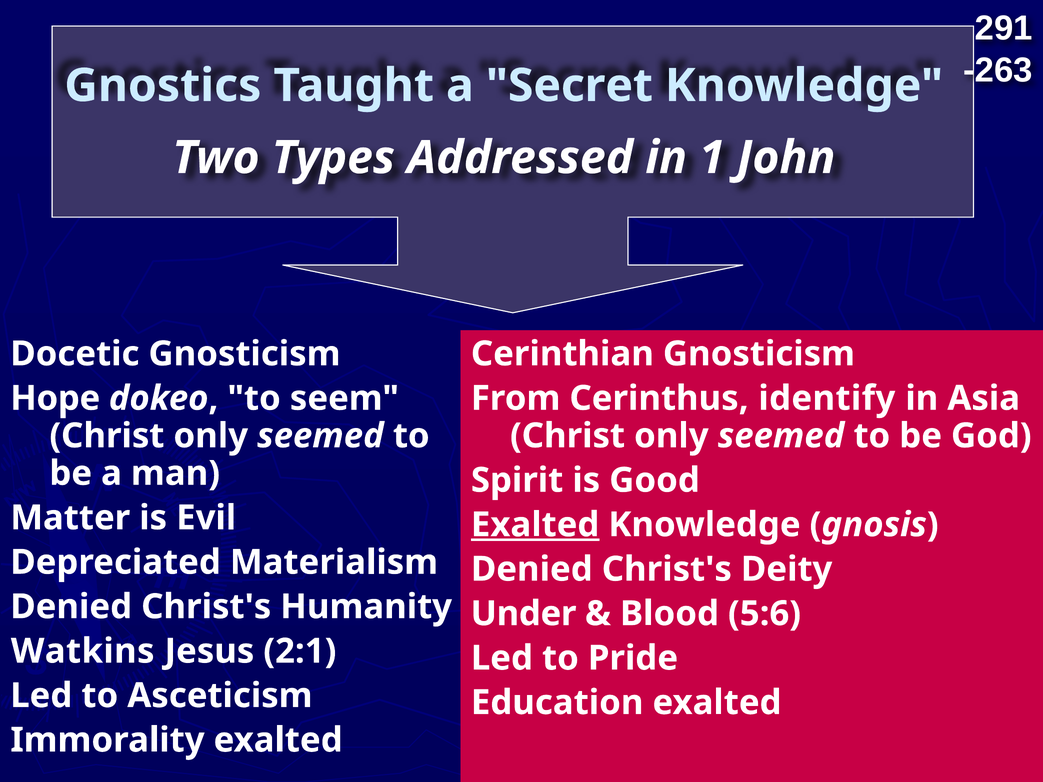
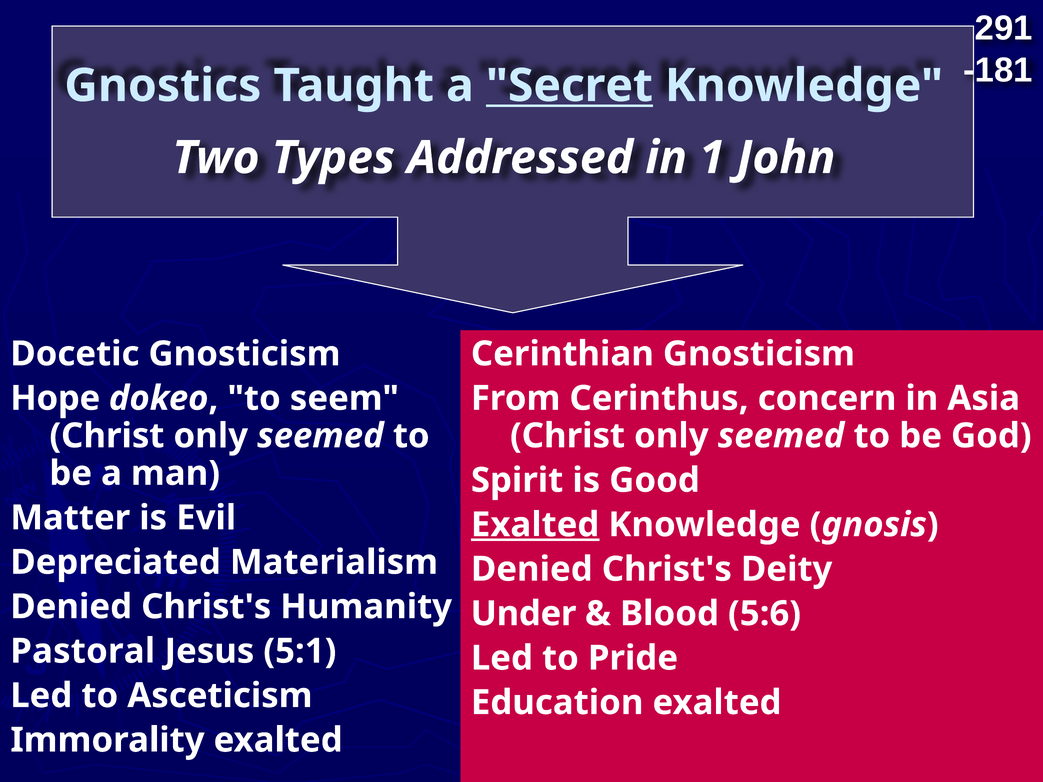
-263: -263 -> -181 (998, 70)
Secret underline: none -> present (569, 86)
identify: identify -> concern (827, 398)
Watkins: Watkins -> Pastoral (83, 651)
2:1: 2:1 -> 5:1 (300, 651)
